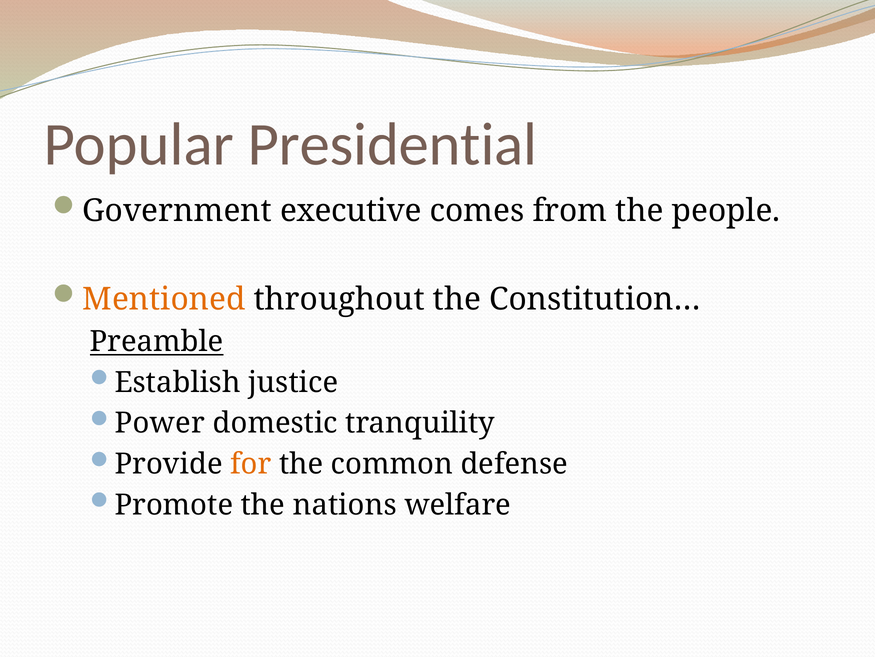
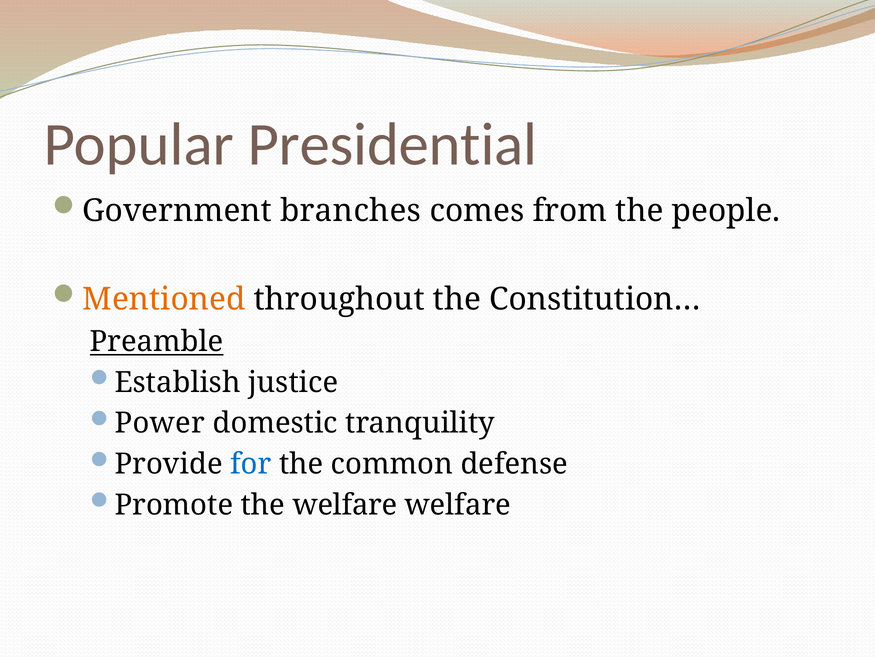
executive: executive -> branches (351, 211)
for colour: orange -> blue (251, 464)
the nations: nations -> welfare (345, 504)
